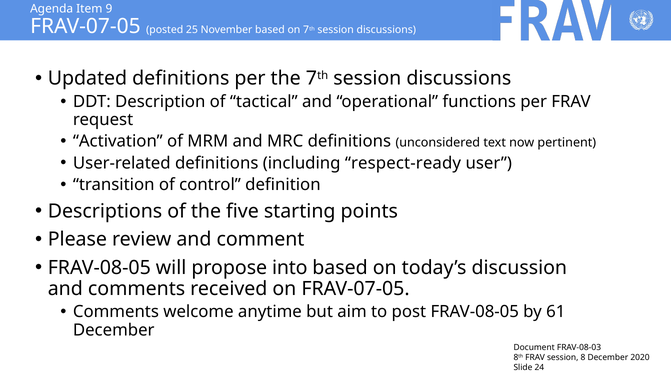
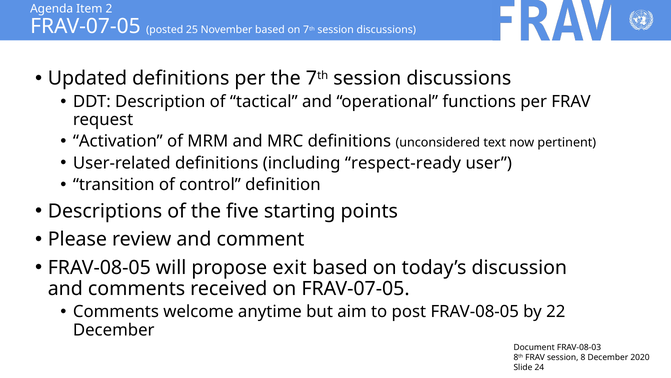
9: 9 -> 2 (109, 9)
into: into -> exit (290, 267)
61: 61 -> 22 (556, 311)
